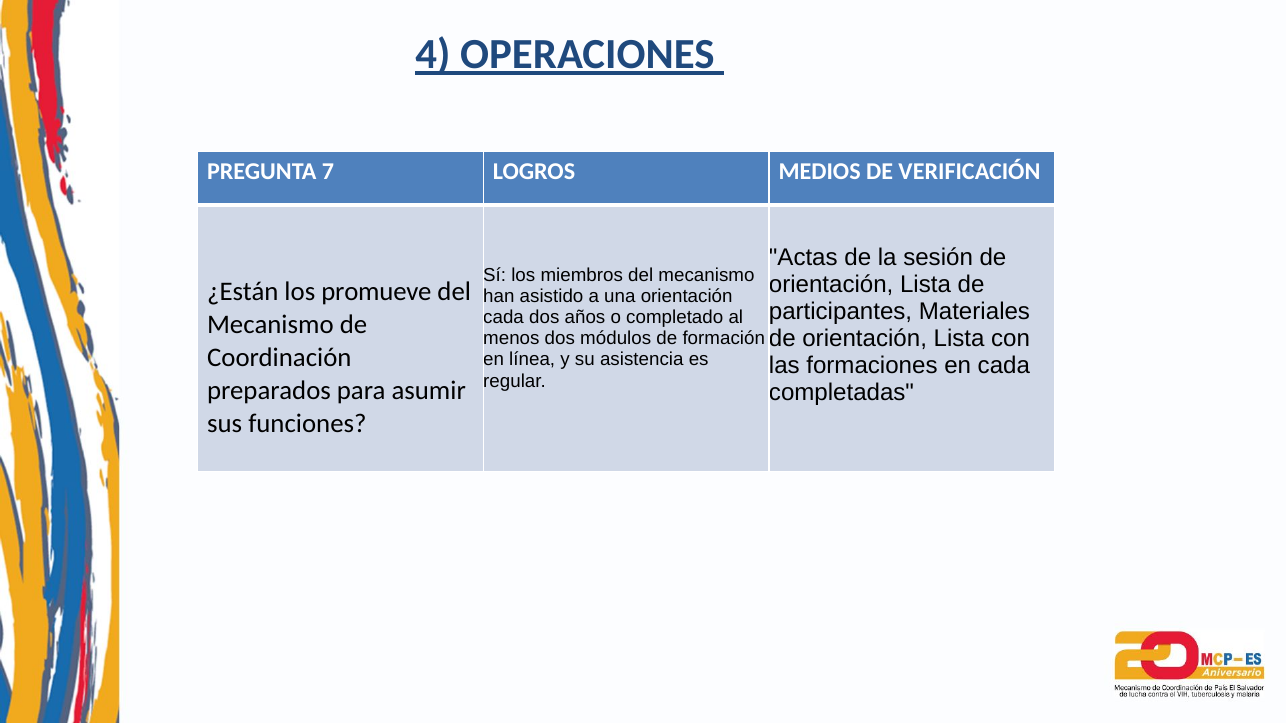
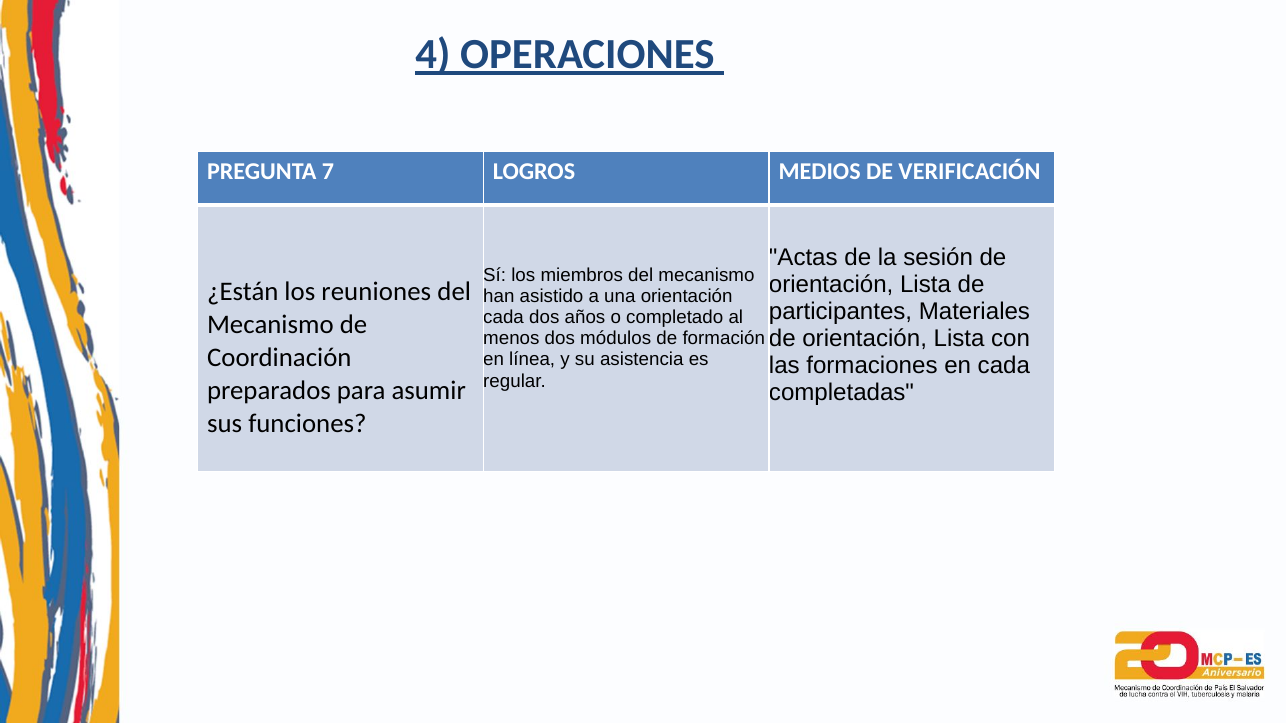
promueve: promueve -> reuniones (376, 292)
